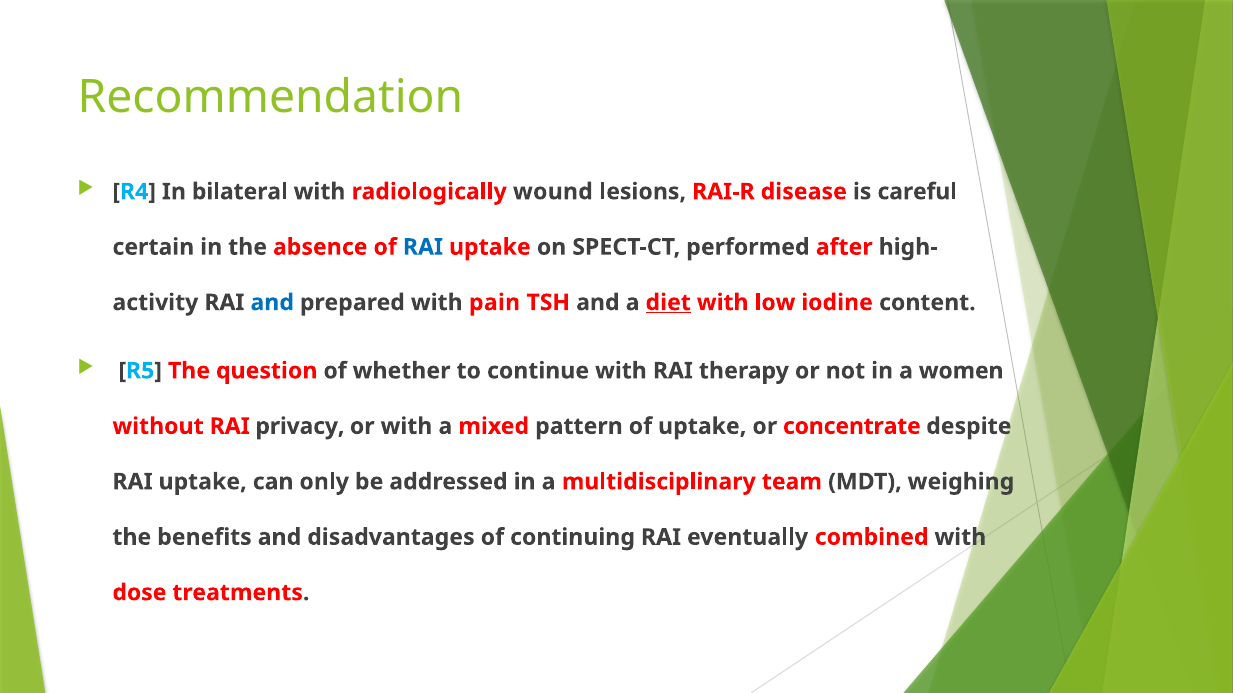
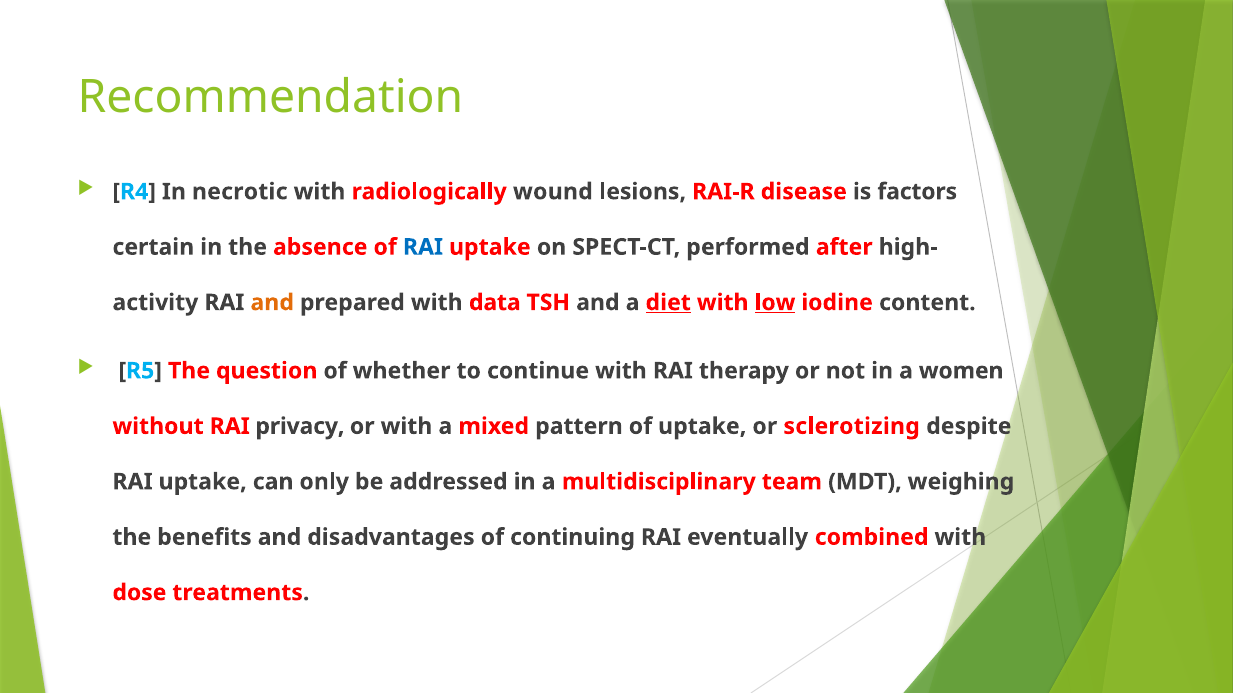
bilateral: bilateral -> necrotic (240, 192)
careful: careful -> factors (917, 192)
and colour: blue -> orange (272, 303)
pain: pain -> data (495, 303)
low underline: none -> present (775, 303)
concentrate: concentrate -> sclerotizing (852, 427)
